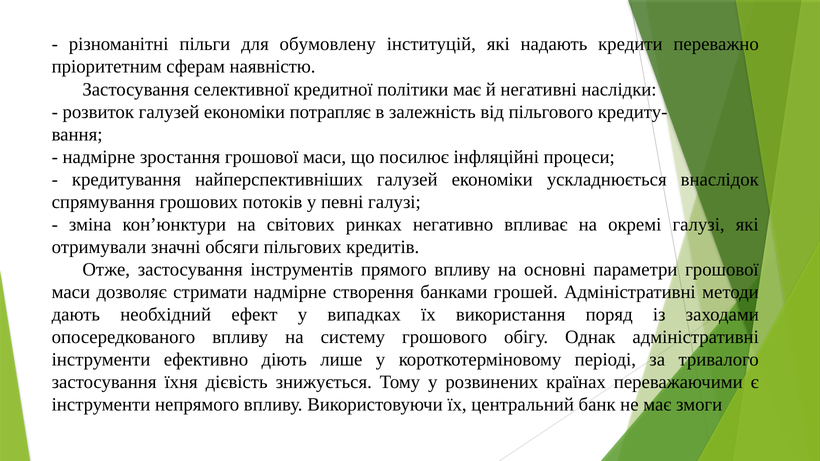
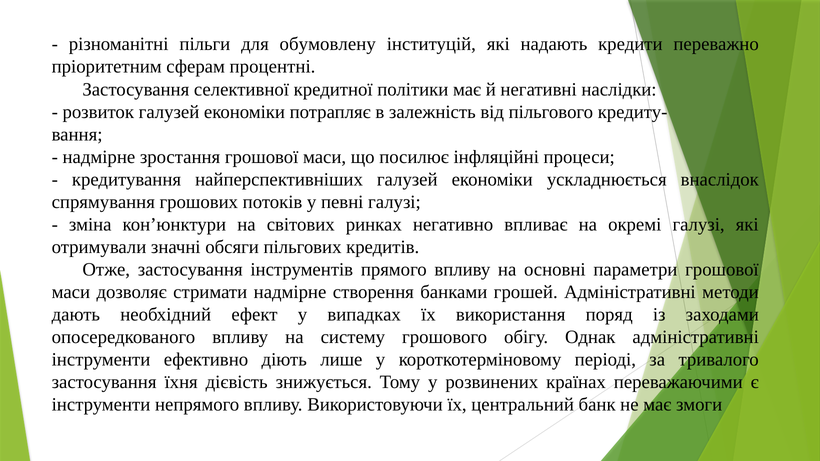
наявністю: наявністю -> процентні (273, 67)
